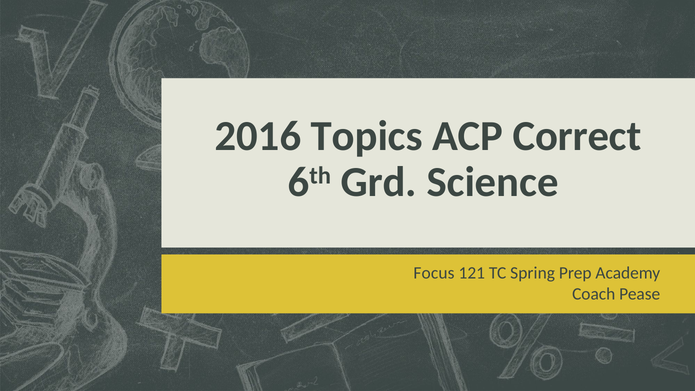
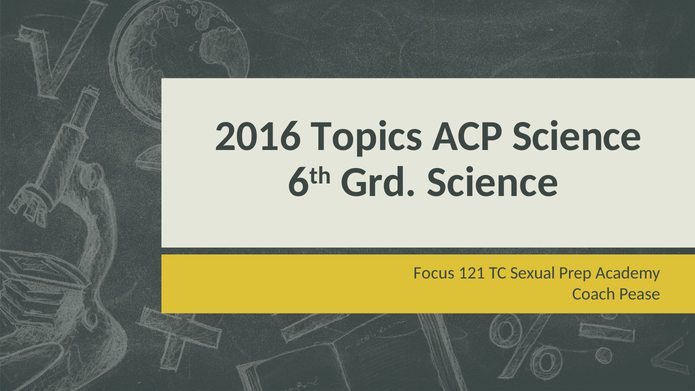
ACP Correct: Correct -> Science (577, 136)
Spring: Spring -> Sexual (533, 273)
